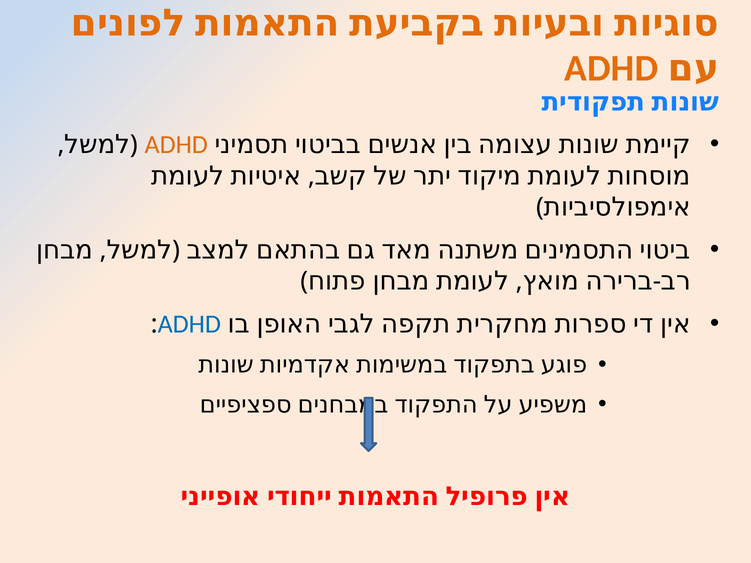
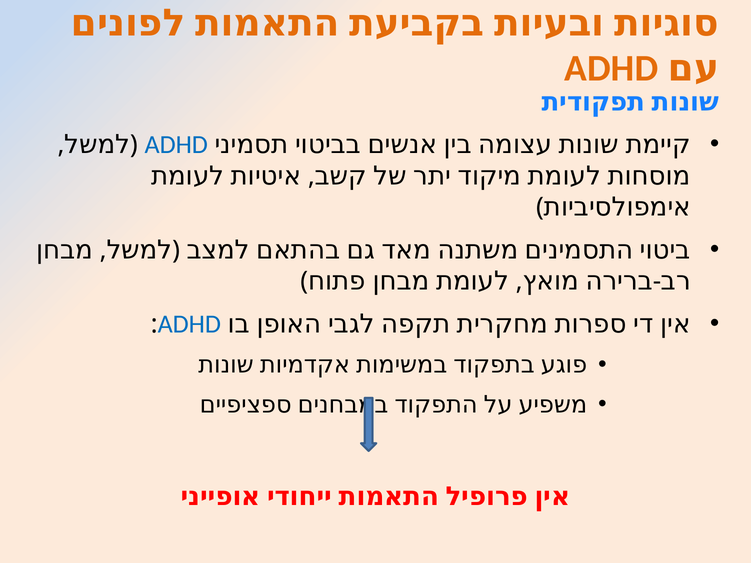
ADHD colour: orange -> blue (176, 145)
